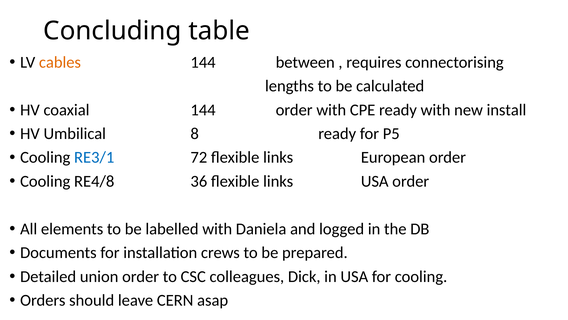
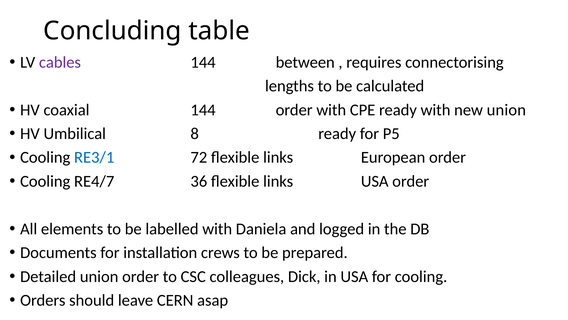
cables colour: orange -> purple (60, 62)
new install: install -> union (506, 110)
RE4/8: RE4/8 -> RE4/7 (94, 181)
